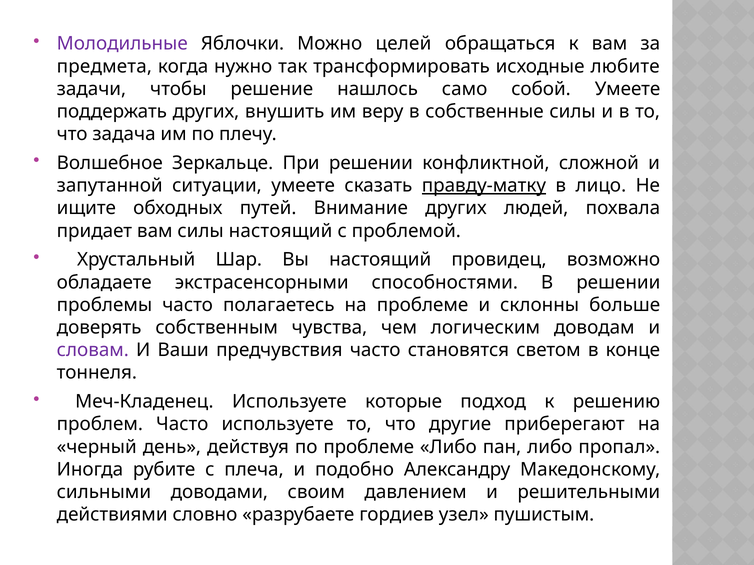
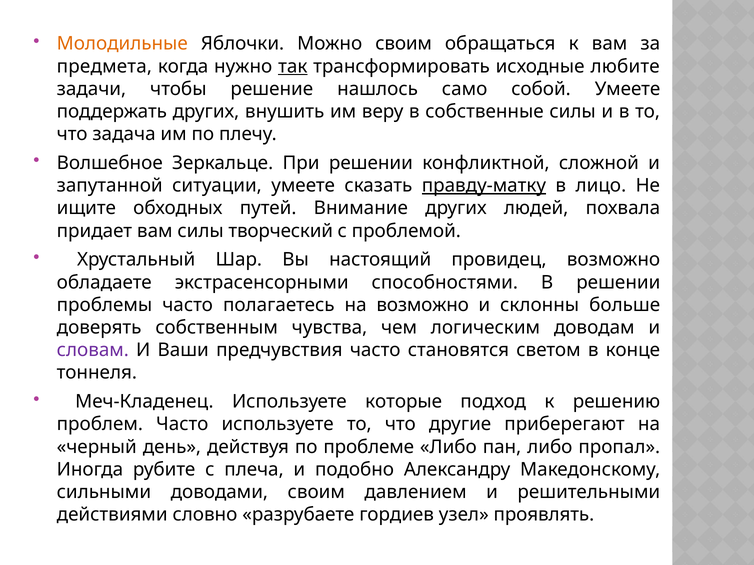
Молодильные colour: purple -> orange (122, 44)
Можно целей: целей -> своим (404, 44)
так underline: none -> present (293, 66)
силы настоящий: настоящий -> творческий (281, 231)
на проблеме: проблеме -> возможно (423, 305)
пушистым: пушистым -> проявлять (544, 515)
